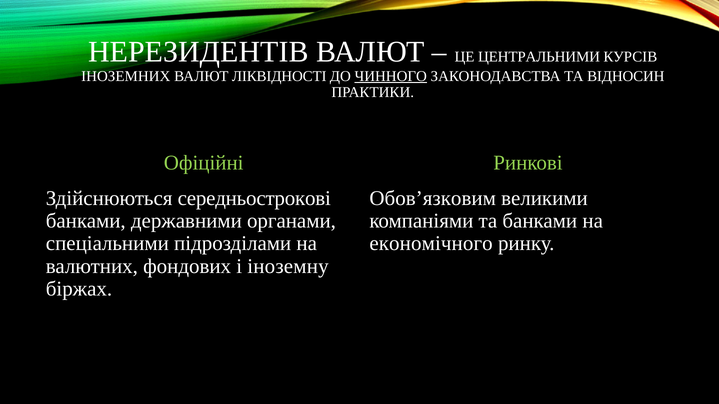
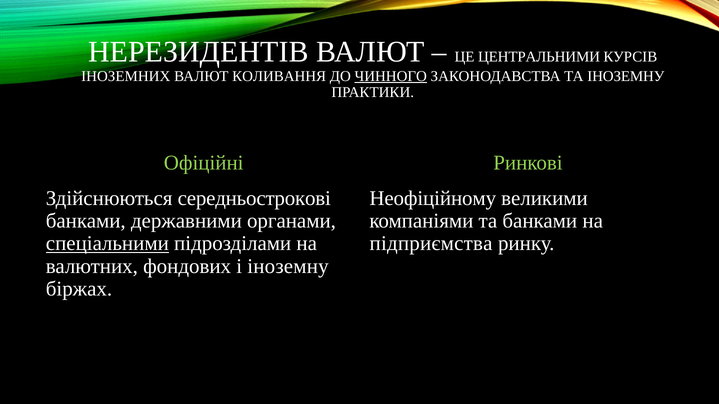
ЛІКВІДНОСТІ: ЛІКВІДНОСТІ -> КОЛИВАННЯ (279, 76)
ТА ВІДНОСИН: ВІДНОСИН -> ІНОЗЕМНУ (626, 76)
Обовʼязковим: Обовʼязковим -> Неофіційному (433, 199)
спеціальними underline: none -> present (107, 244)
економічного: економічного -> підприємства (431, 244)
